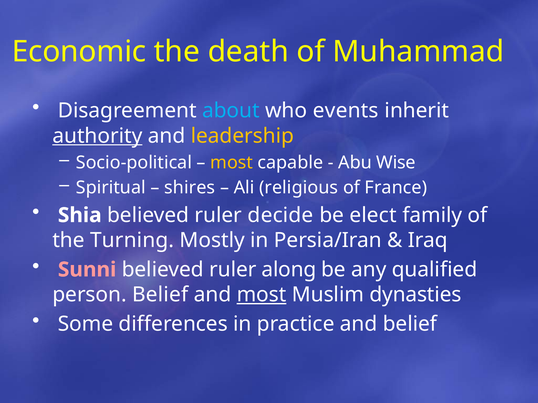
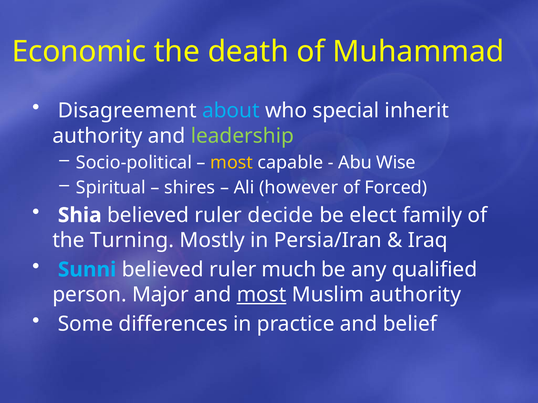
events: events -> special (346, 111)
authority underline: present -> none (97, 136)
leadership colour: yellow -> light green (242, 136)
religious: religious -> however (299, 188)
France: France -> Forced (396, 188)
Sunni colour: pink -> light blue (87, 270)
along: along -> much (289, 270)
person Belief: Belief -> Major (160, 295)
Muslim dynasties: dynasties -> authority (415, 295)
